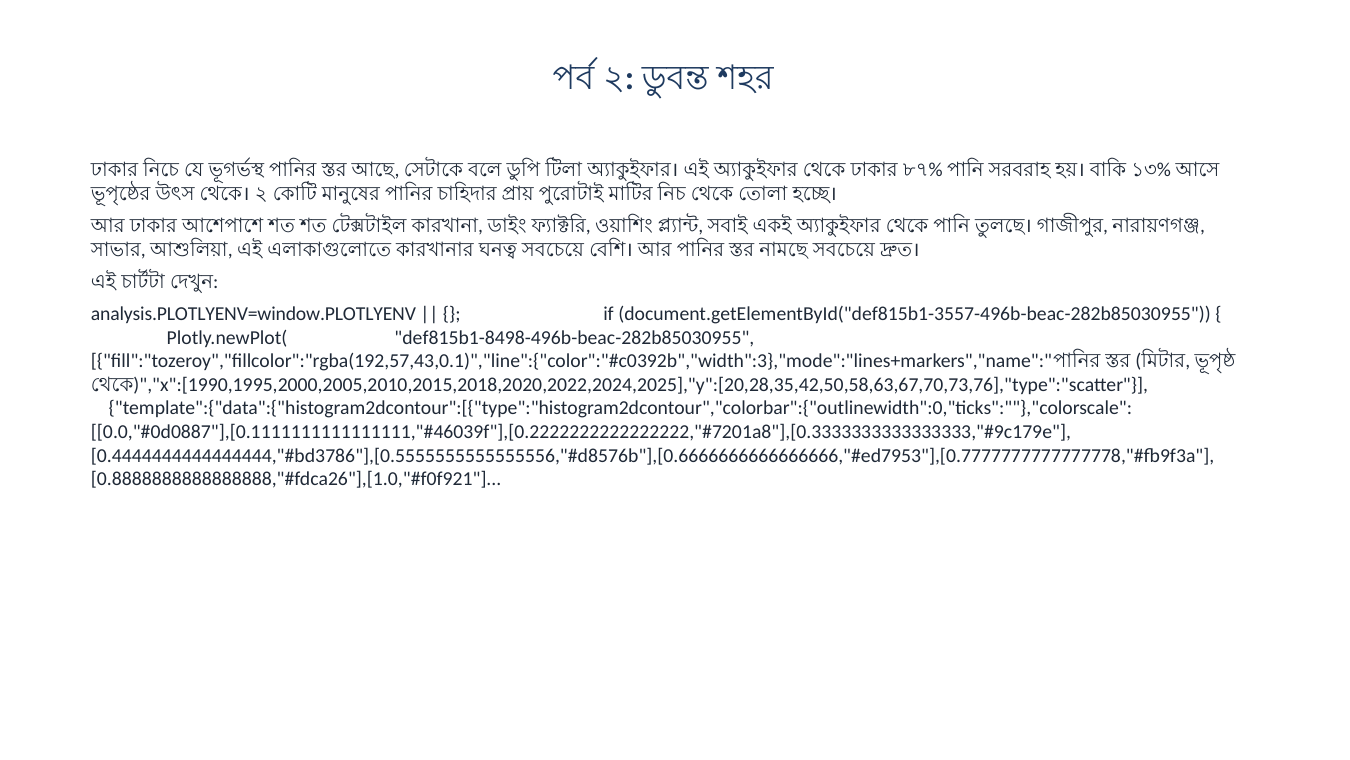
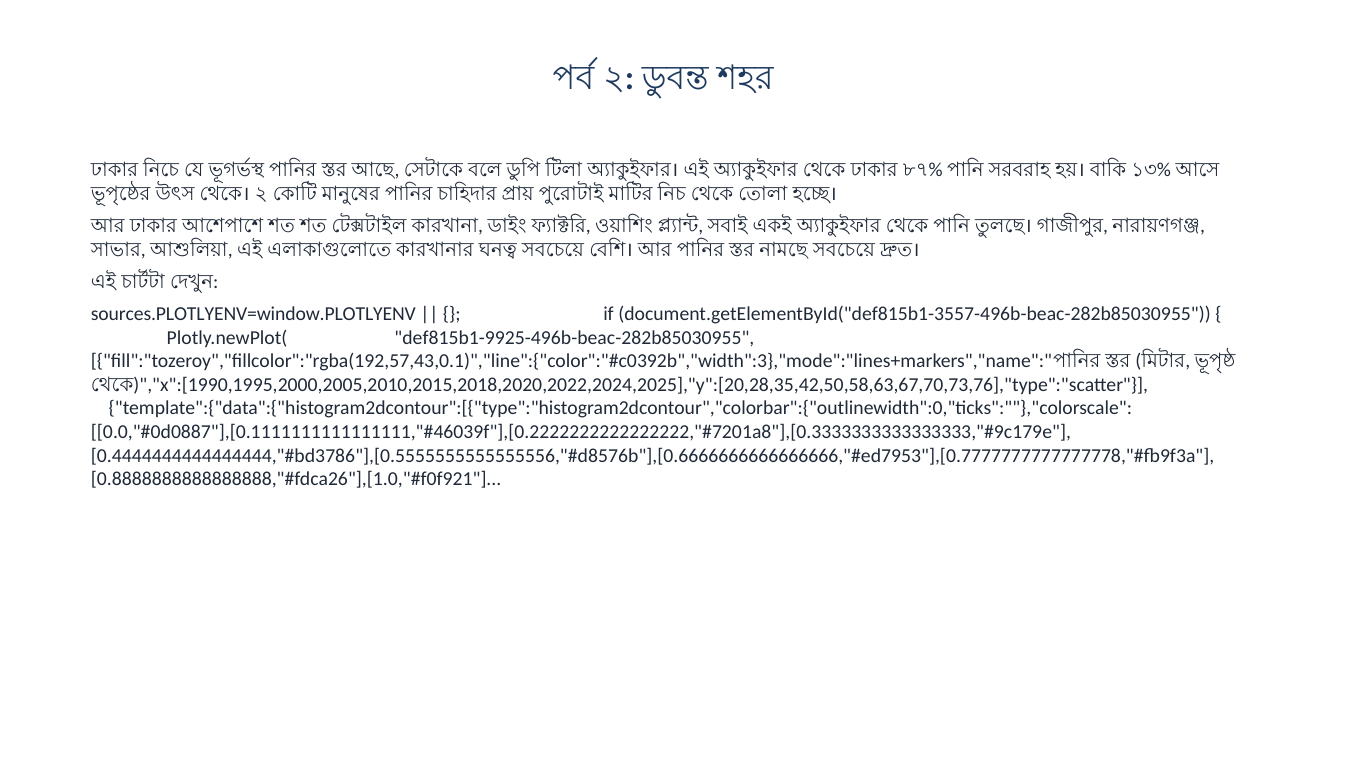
analysis.PLOTLYENV=window.PLOTLYENV: analysis.PLOTLYENV=window.PLOTLYENV -> sources.PLOTLYENV=window.PLOTLYENV (253, 314)
def815b1-8498-496b-beac-282b85030955: def815b1-8498-496b-beac-282b85030955 -> def815b1-9925-496b-beac-282b85030955 (574, 337)
